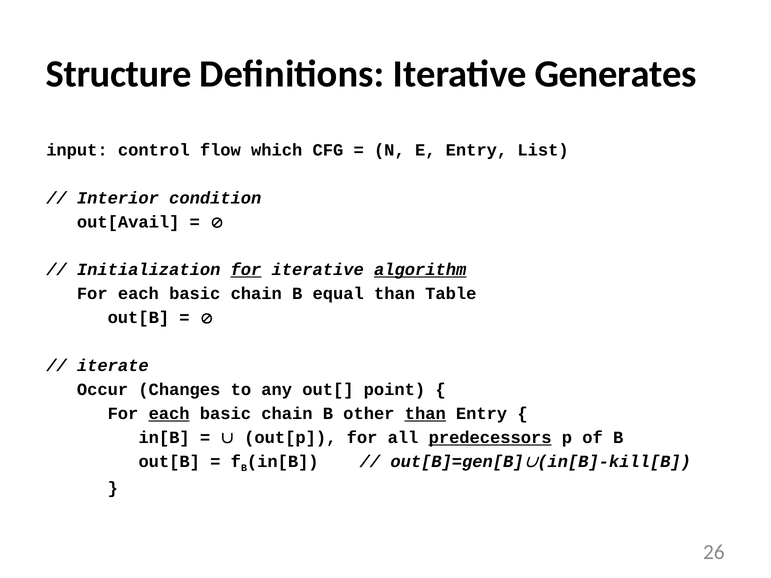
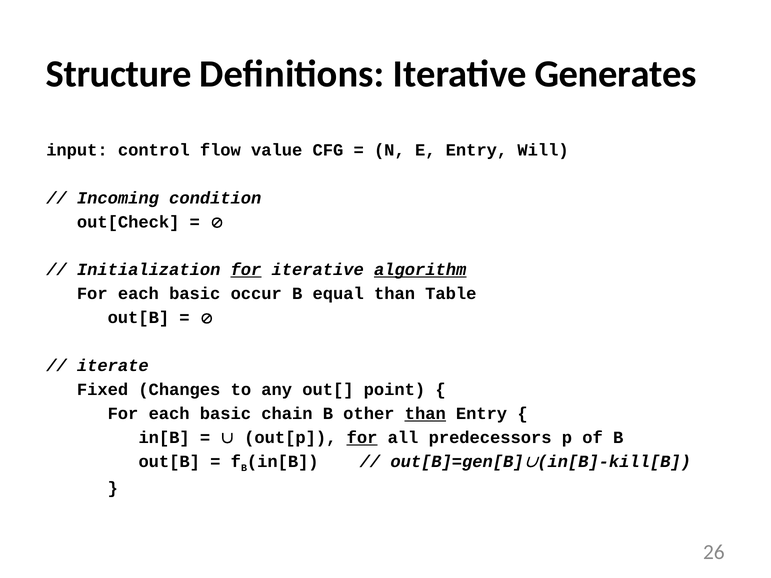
which: which -> value (277, 150)
List: List -> Will (543, 150)
Interior: Interior -> Incoming (118, 198)
out[Avail: out[Avail -> out[Check (128, 222)
chain: chain -> occur (256, 294)
Occur: Occur -> Fixed (103, 390)
each underline: present -> none (169, 414)
for underline: none -> present (362, 438)
predecessors underline: present -> none (490, 438)
